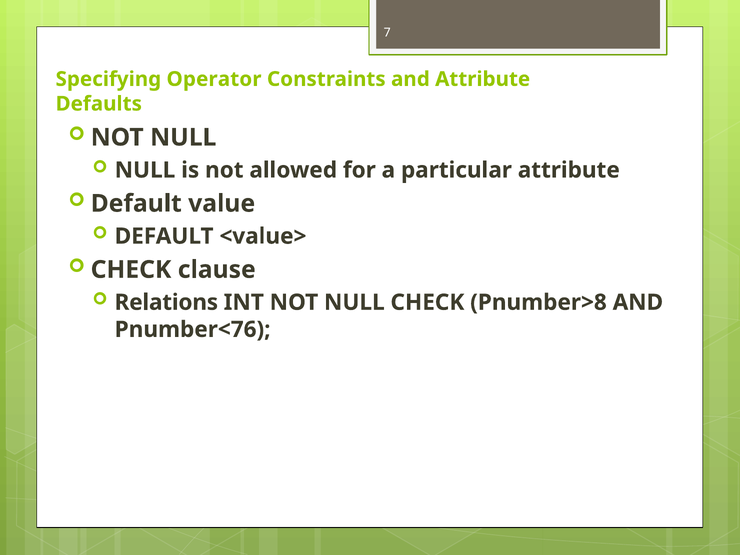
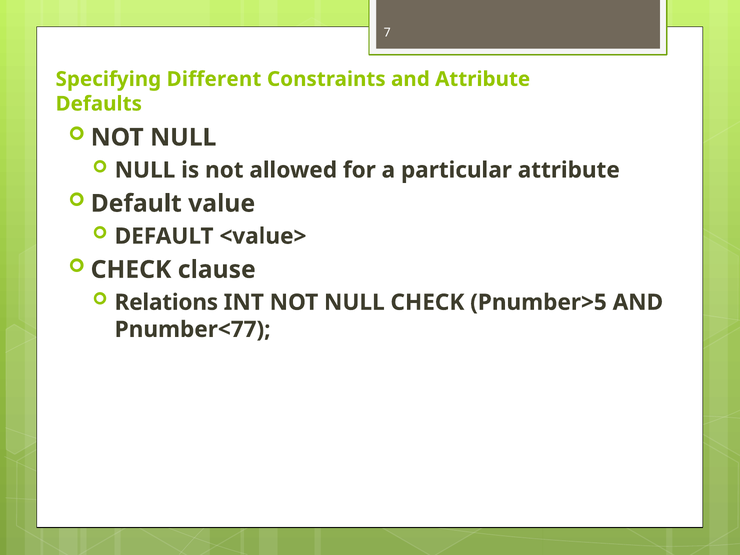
Operator: Operator -> Different (214, 79)
Pnumber>8: Pnumber>8 -> Pnumber>5 (538, 302)
Pnumber<76: Pnumber<76 -> Pnumber<77 (193, 329)
